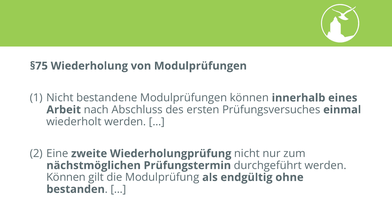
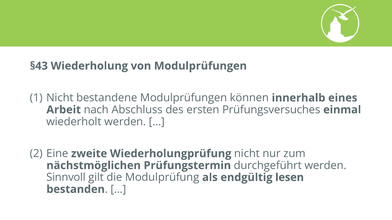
§75: §75 -> §43 (39, 66)
Können: Können -> Sinnvoll (66, 178)
ohne: ohne -> lesen (290, 178)
